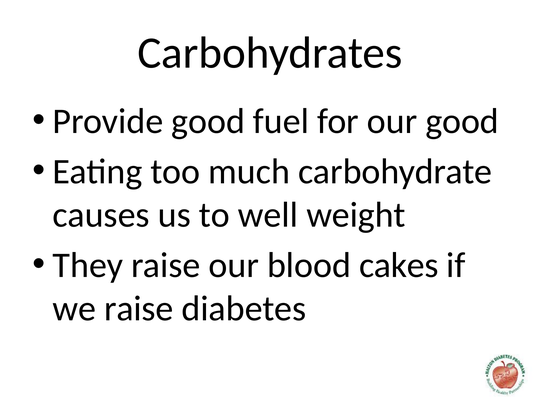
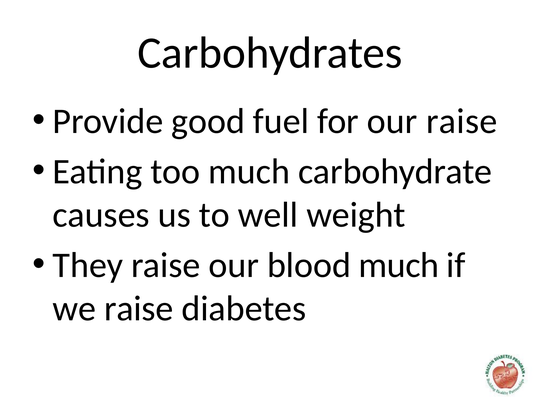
our good: good -> raise (462, 121)
blood cakes: cakes -> much (399, 265)
